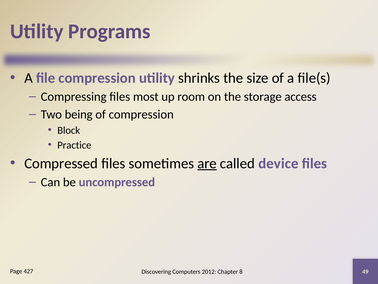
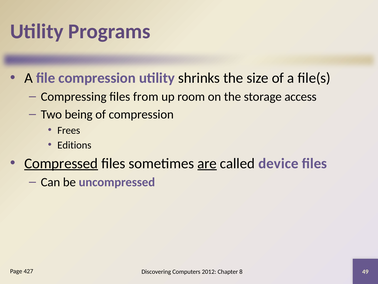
most: most -> from (146, 97)
Block: Block -> Frees (69, 130)
Practice: Practice -> Editions (74, 145)
Compressed underline: none -> present (61, 163)
